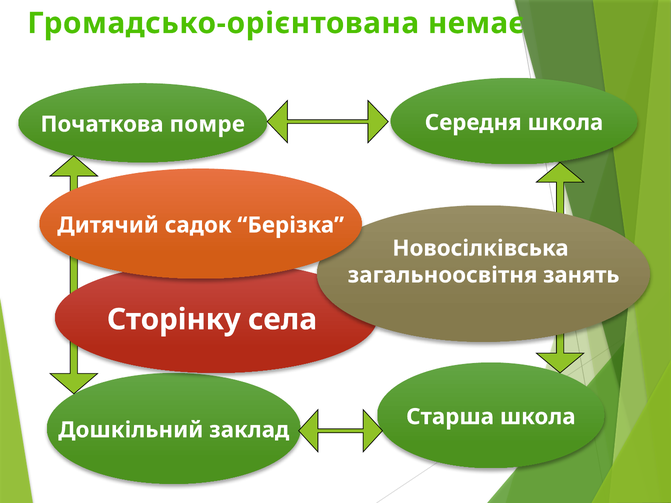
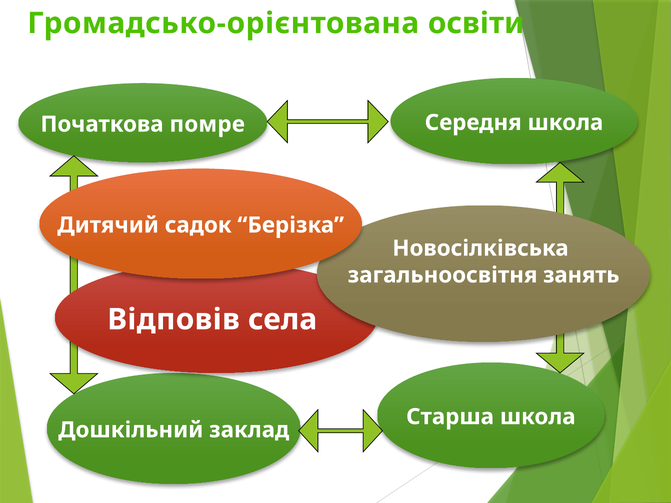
немає: немає -> освіти (476, 23)
Сторінку: Сторінку -> Відповів (174, 320)
